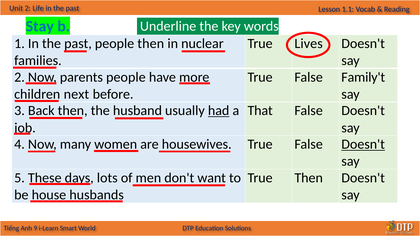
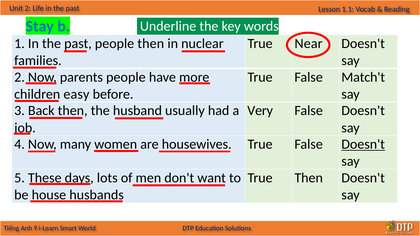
Lives: Lives -> Near (309, 44)
Family't: Family't -> Match't (363, 77)
next: next -> easy (76, 94)
had underline: present -> none (219, 111)
That: That -> Very (260, 111)
